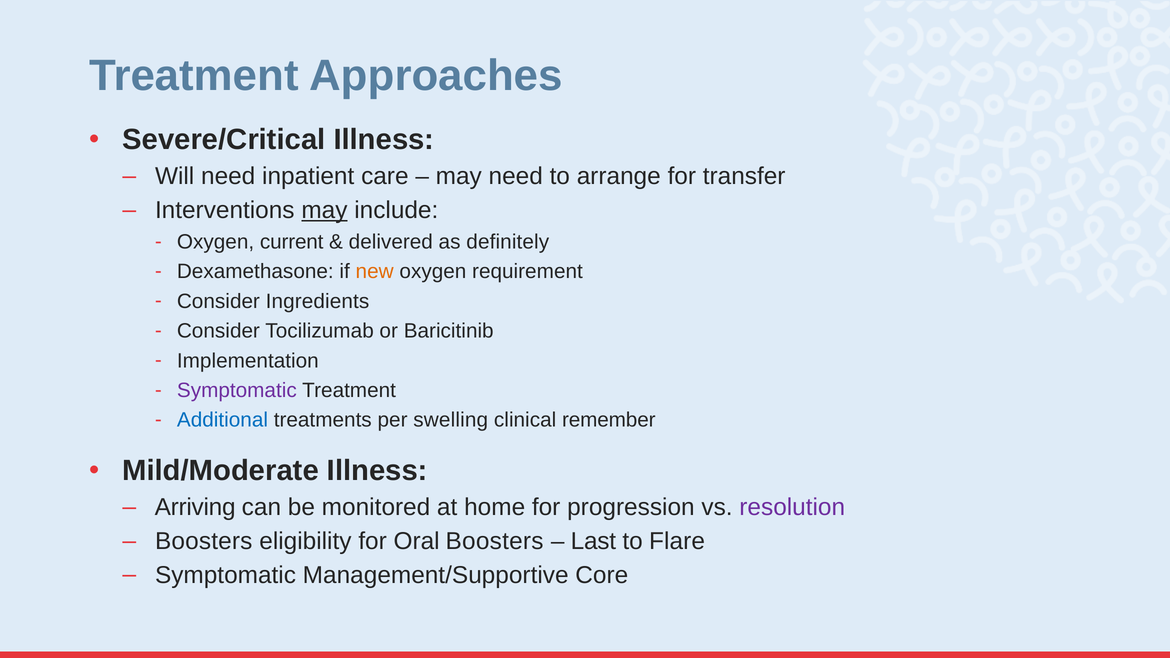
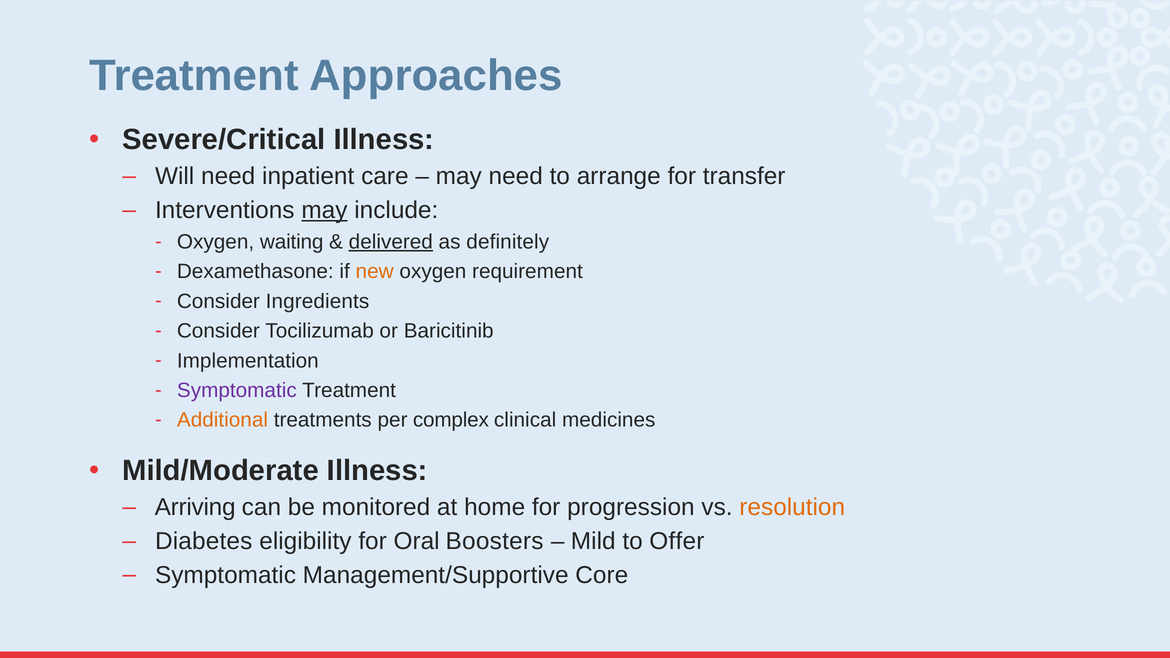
current: current -> waiting (292, 242)
delivered underline: none -> present (391, 242)
Additional colour: blue -> orange (222, 420)
swelling: swelling -> complex (451, 420)
remember: remember -> medicines (609, 420)
resolution colour: purple -> orange (792, 507)
Boosters: Boosters -> Diabetes (204, 541)
Last: Last -> Mild (593, 541)
Flare: Flare -> Offer (677, 541)
